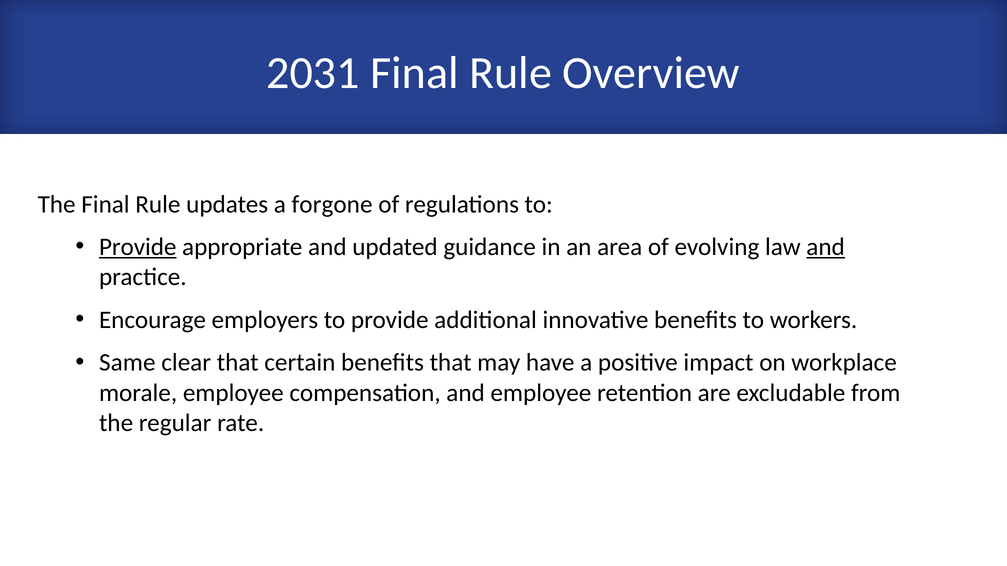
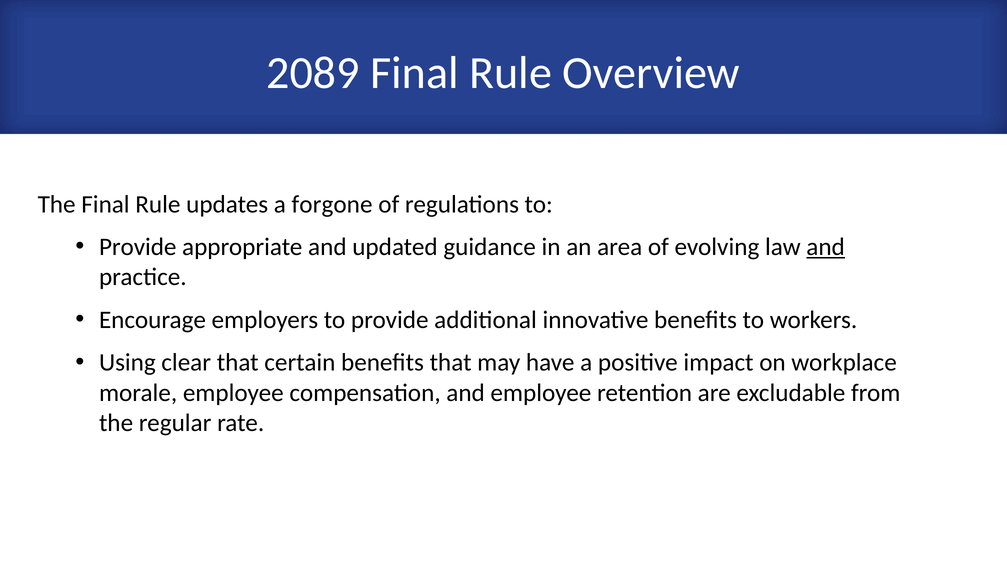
2031: 2031 -> 2089 (313, 73)
Provide underline: present -> none (138, 247)
Same: Same -> Using (127, 363)
